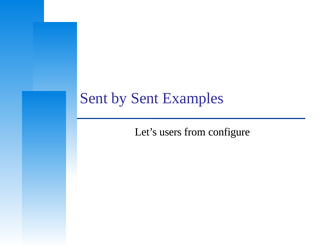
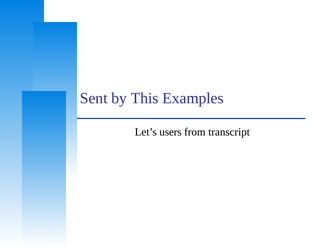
by Sent: Sent -> This (145, 98)
configure: configure -> transcript (229, 132)
